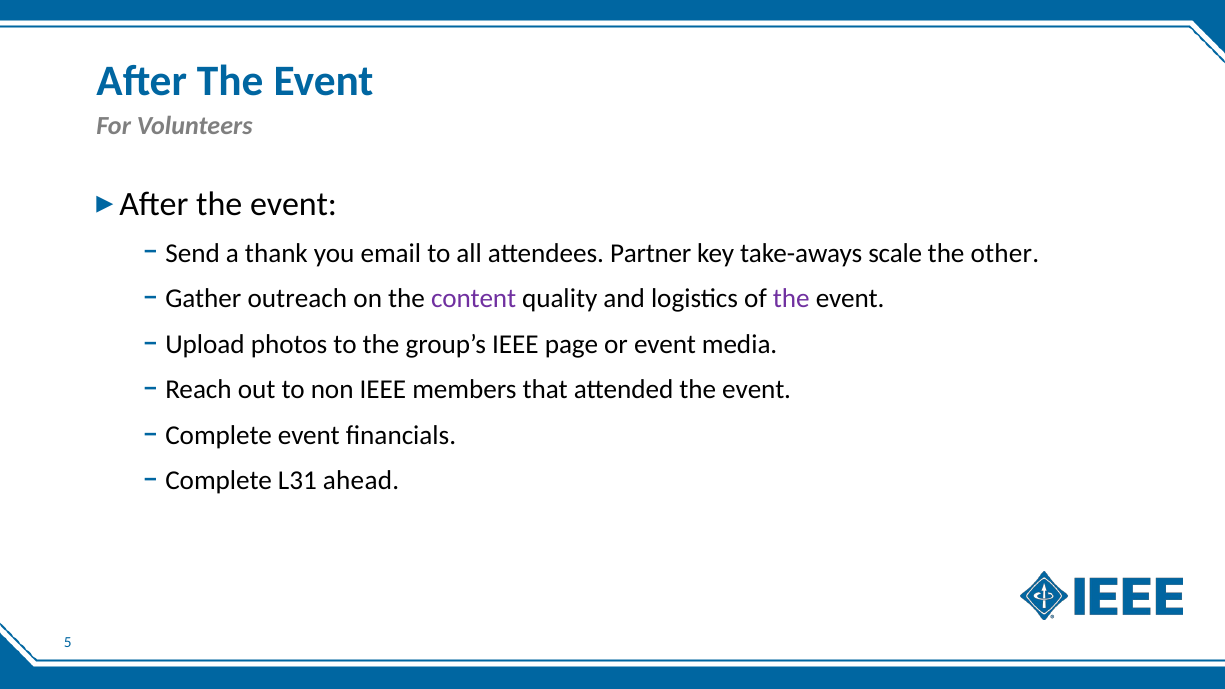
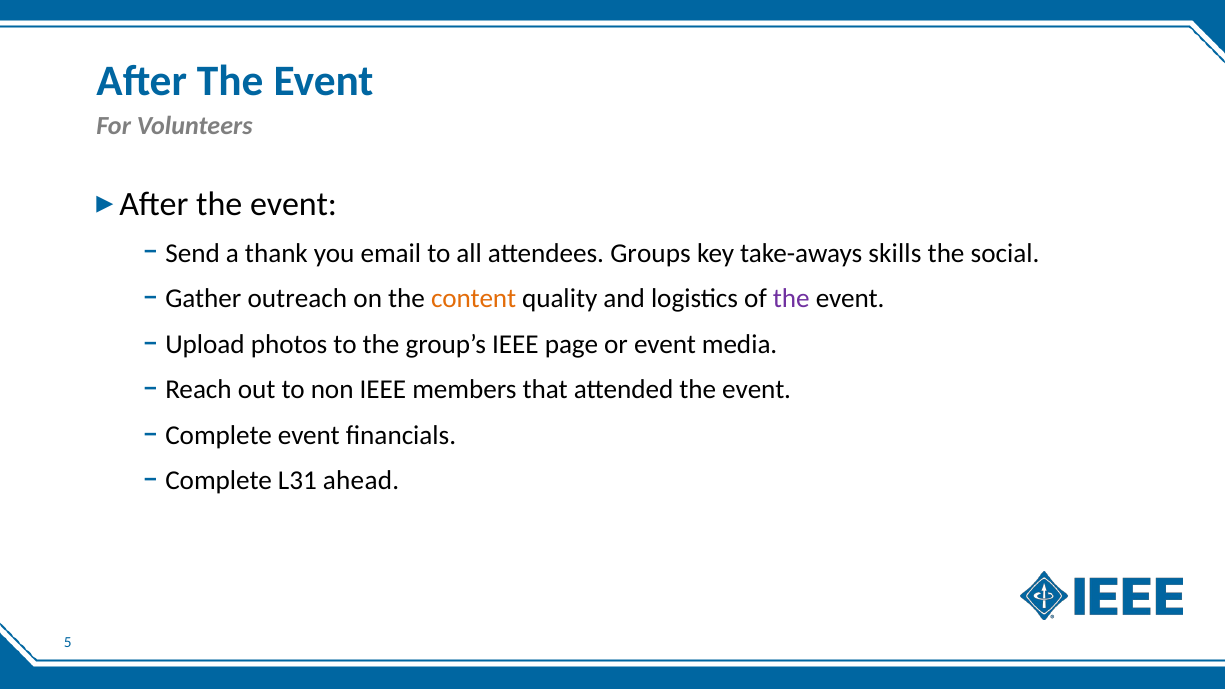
Partner: Partner -> Groups (651, 253)
scale: scale -> skills (895, 253)
other: other -> social (1005, 253)
content colour: purple -> orange (474, 299)
